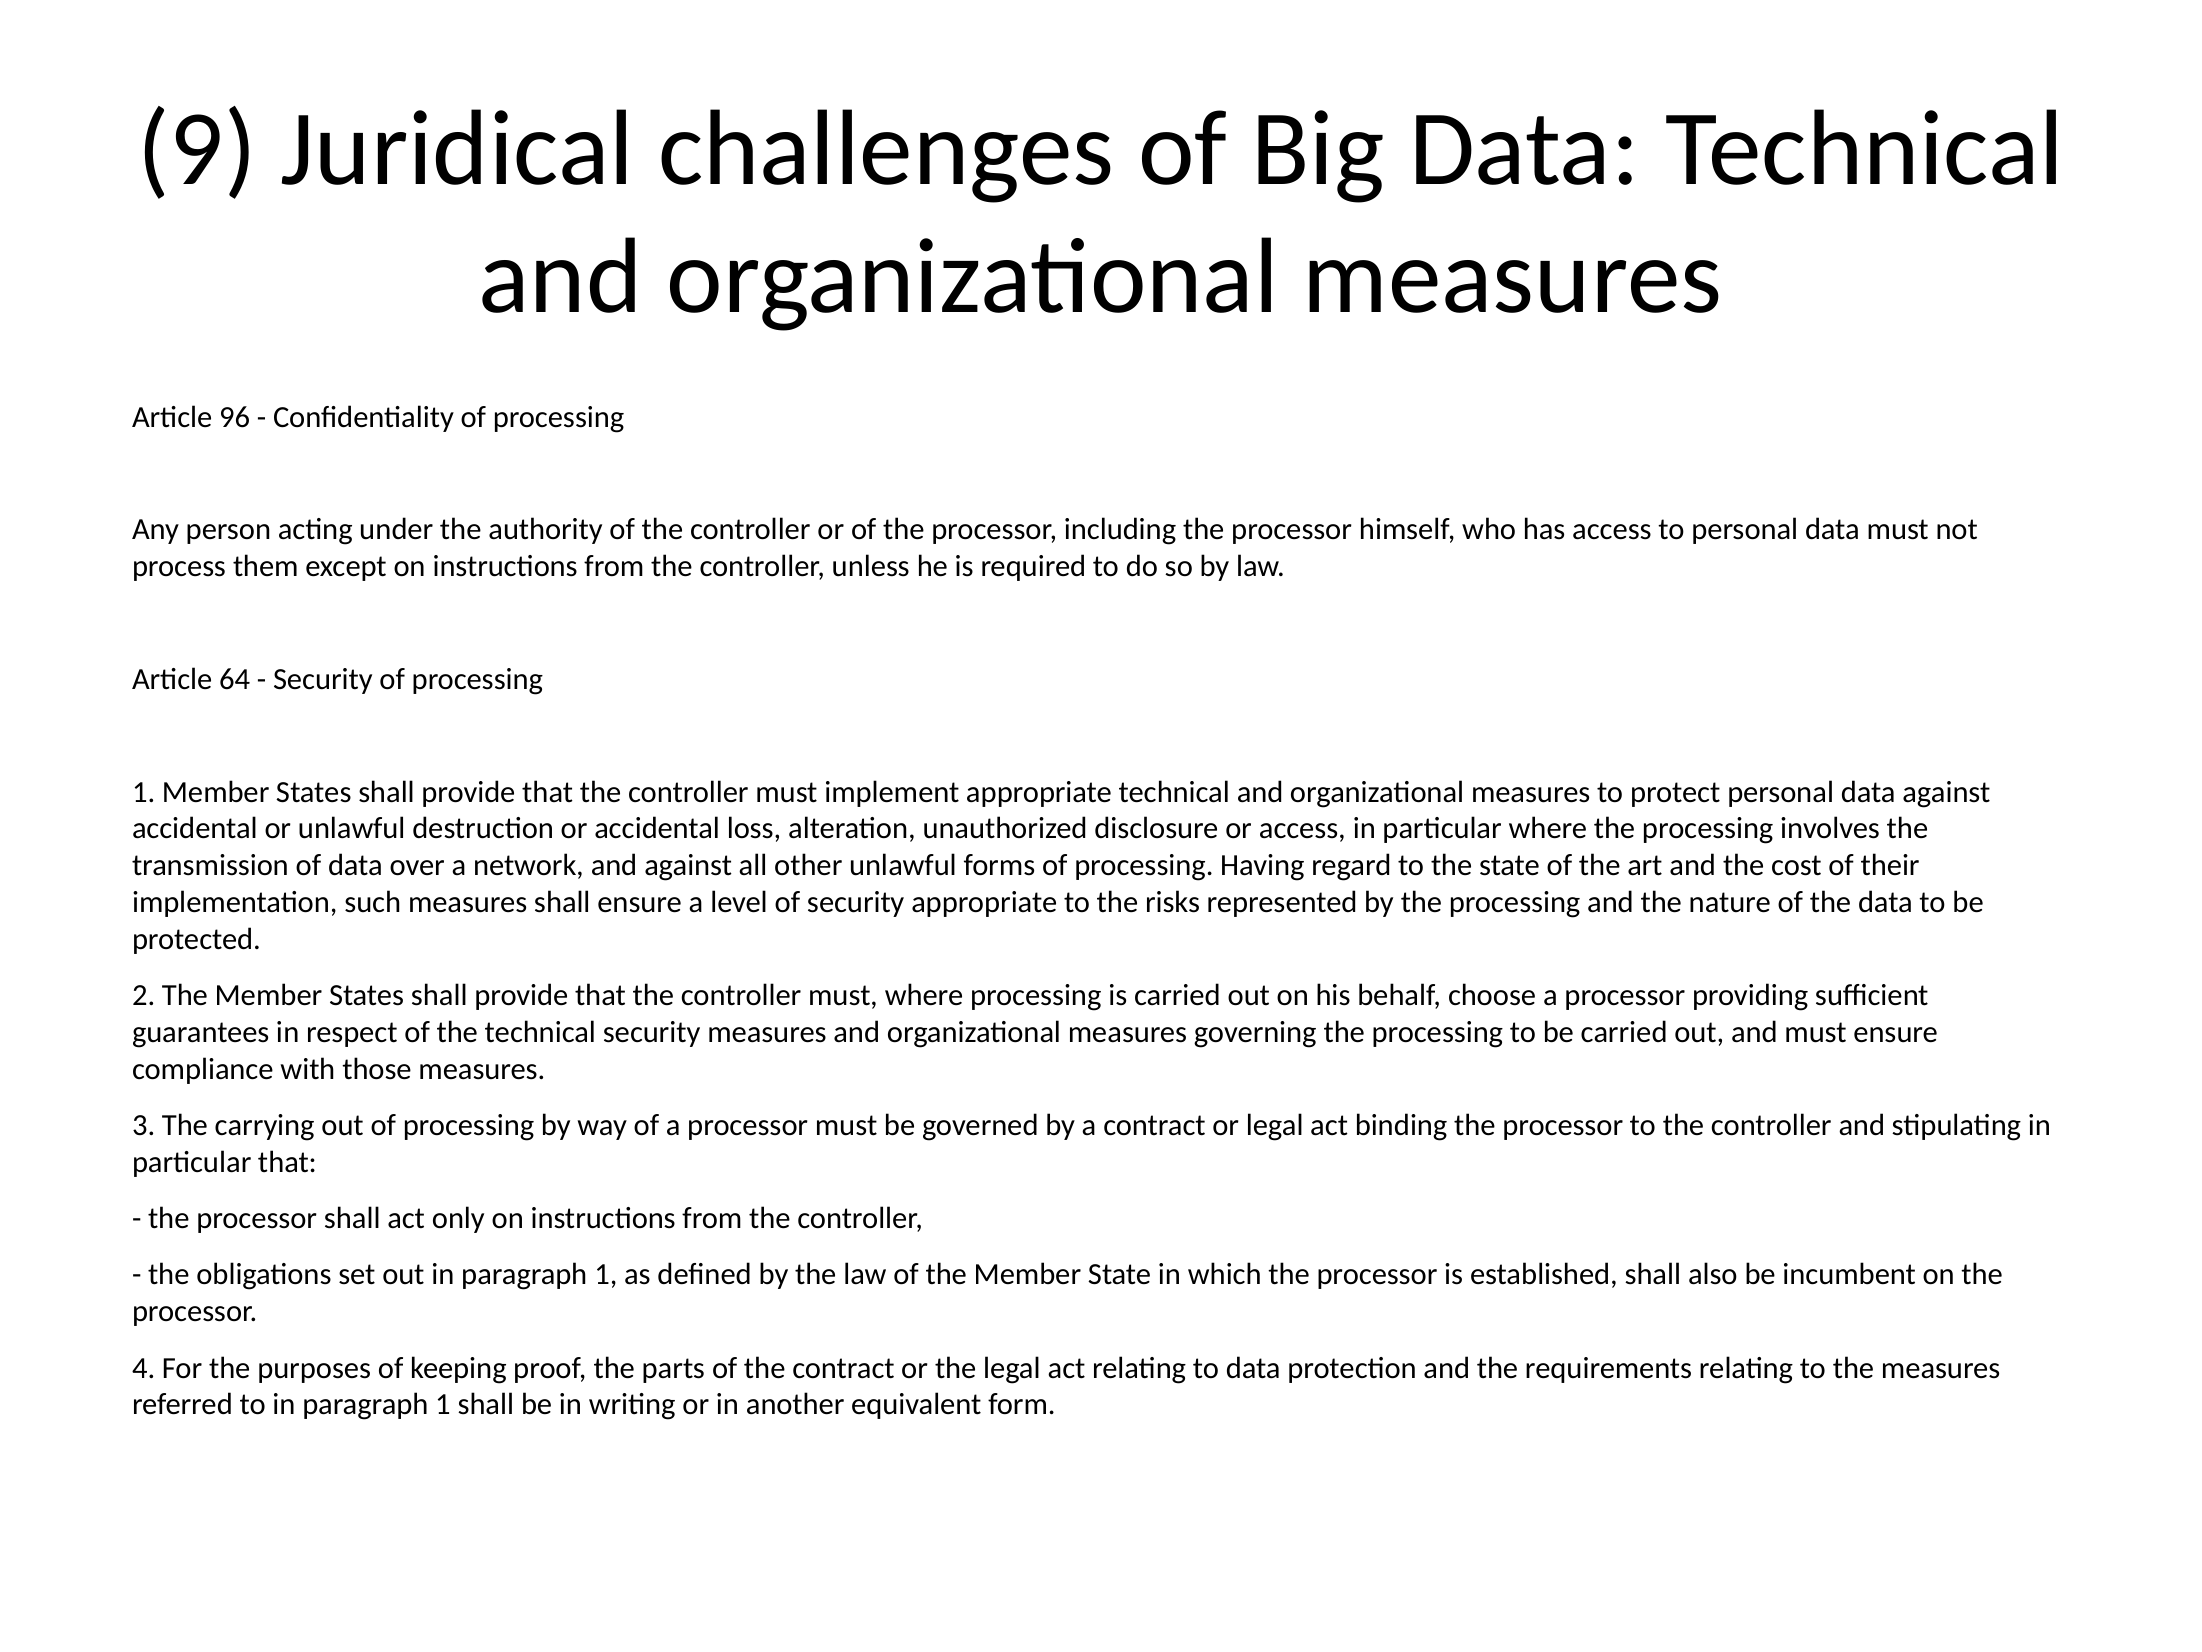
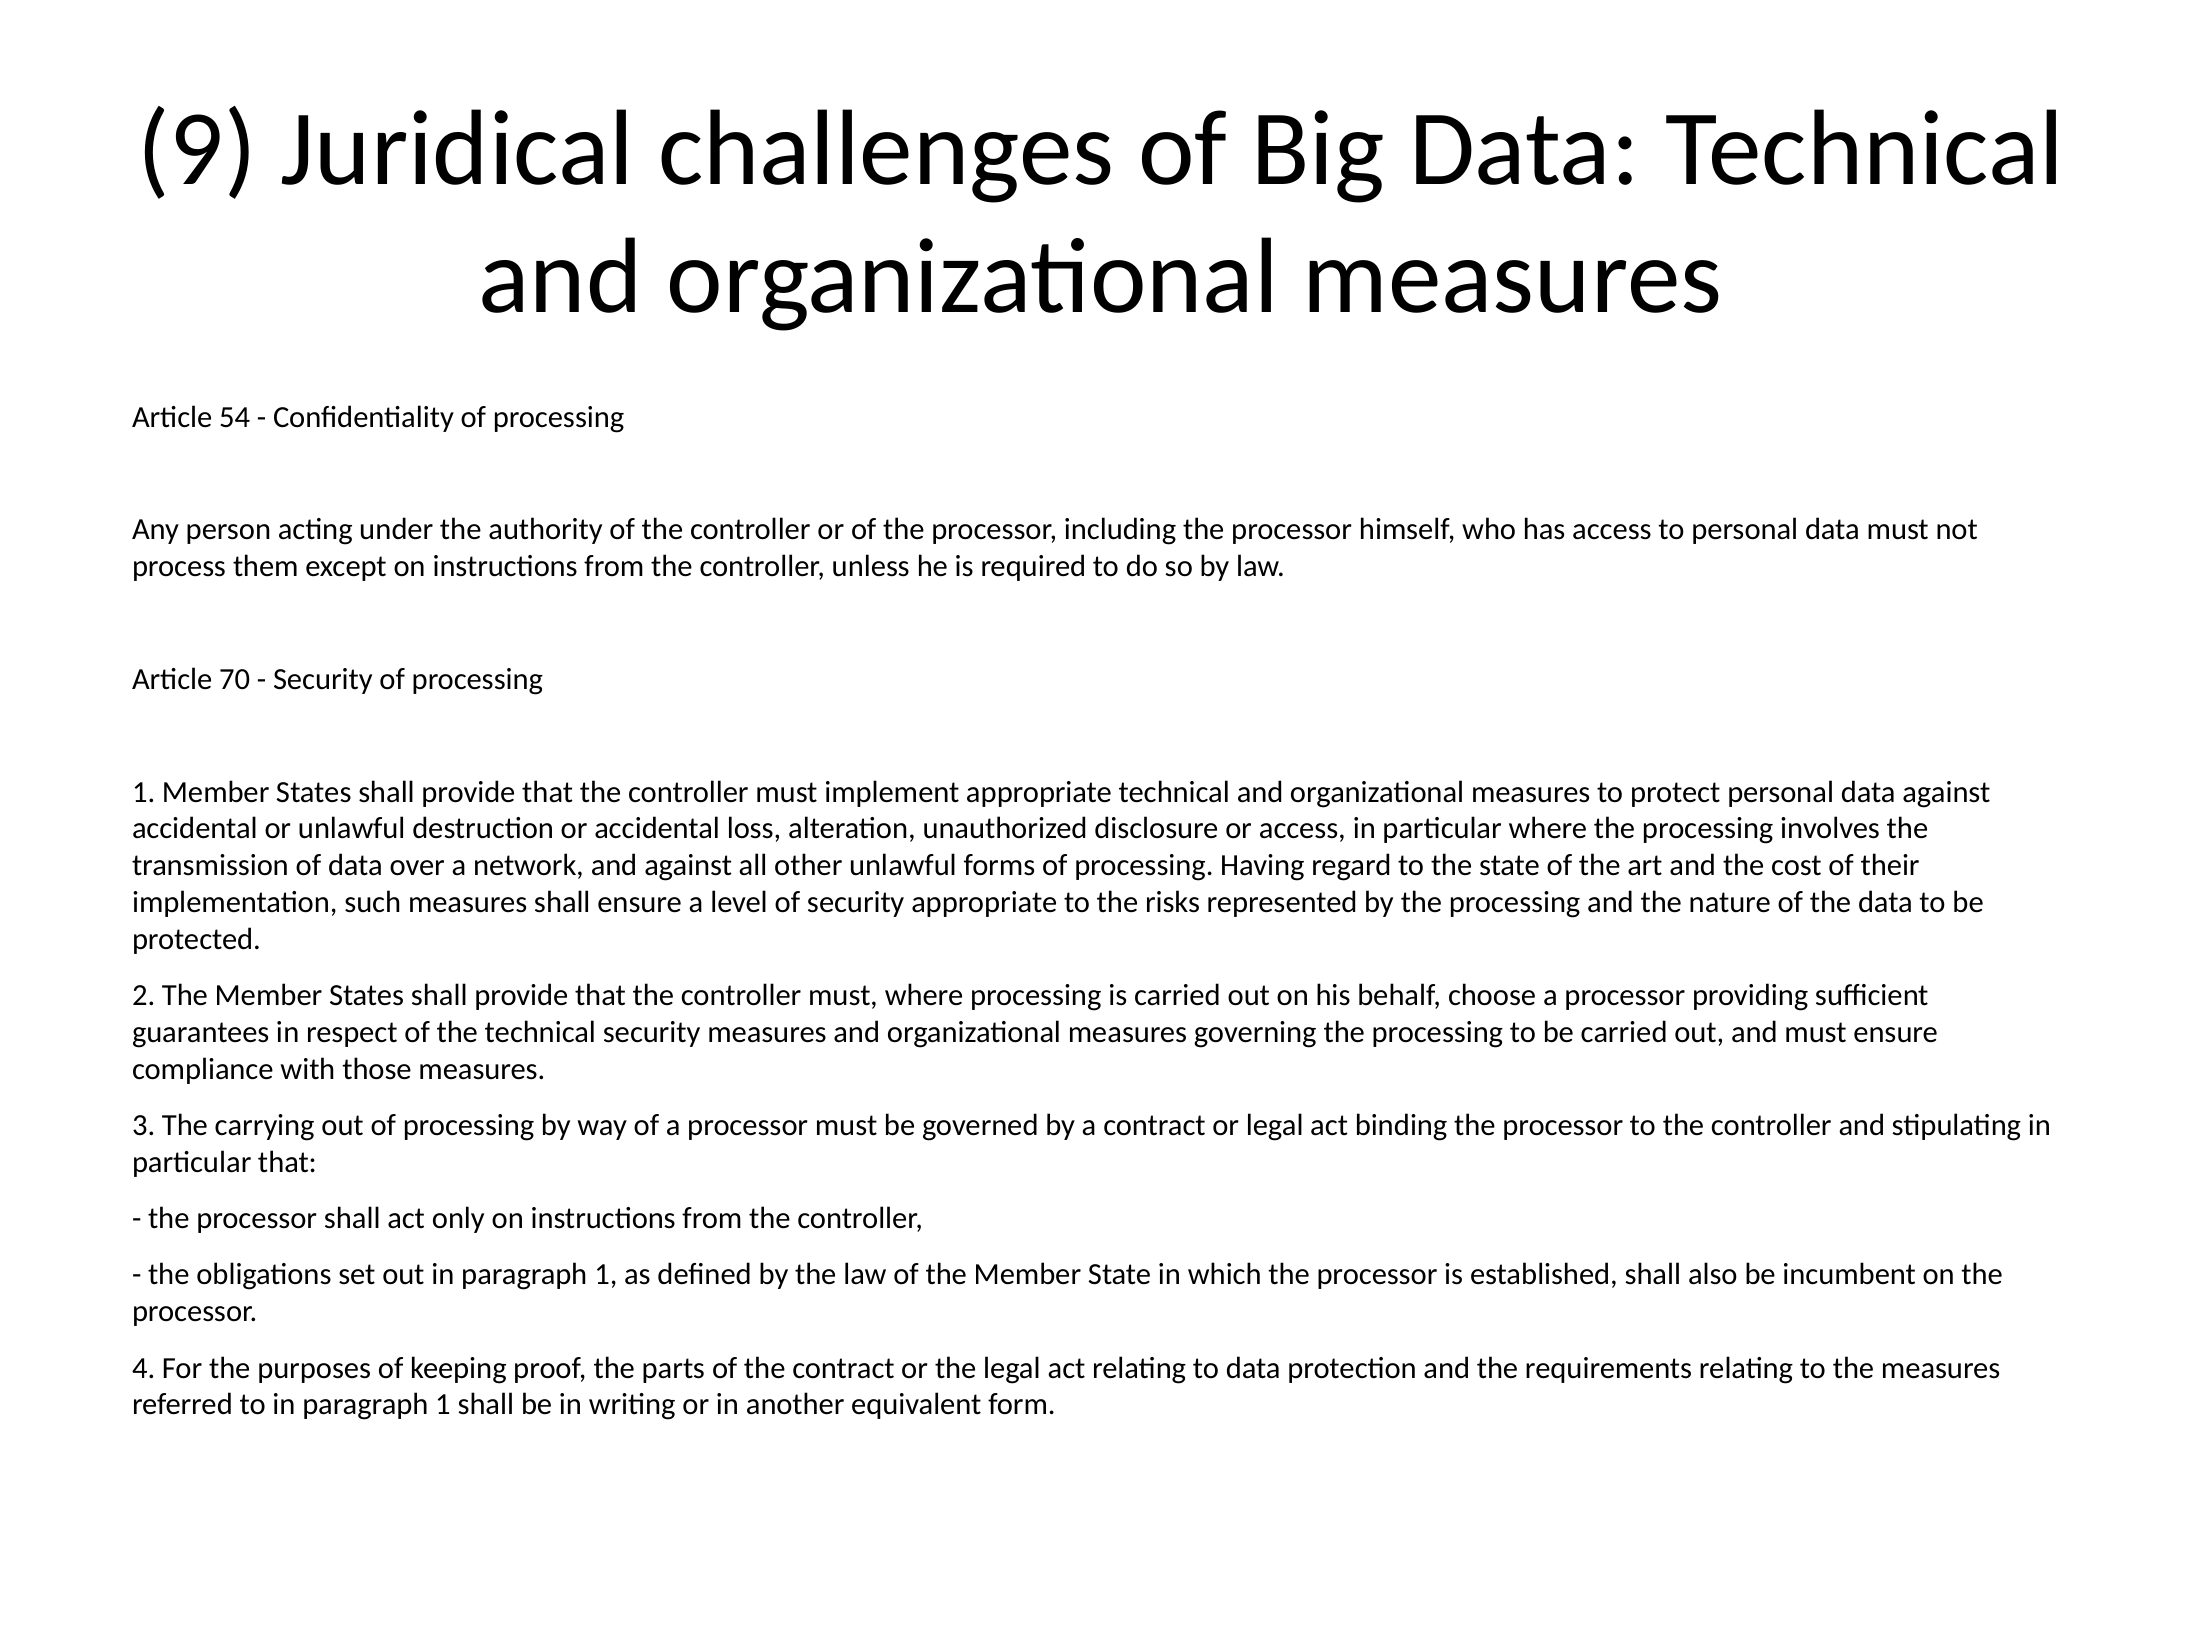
96: 96 -> 54 (235, 417)
64: 64 -> 70 (235, 679)
